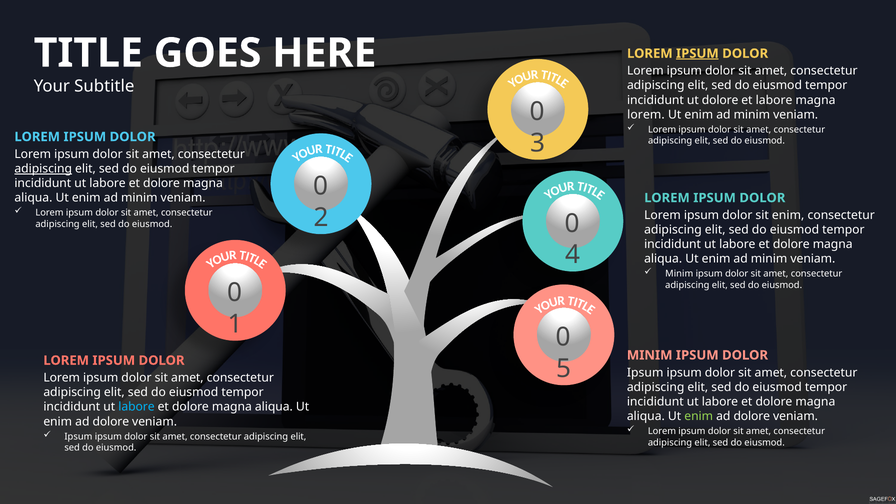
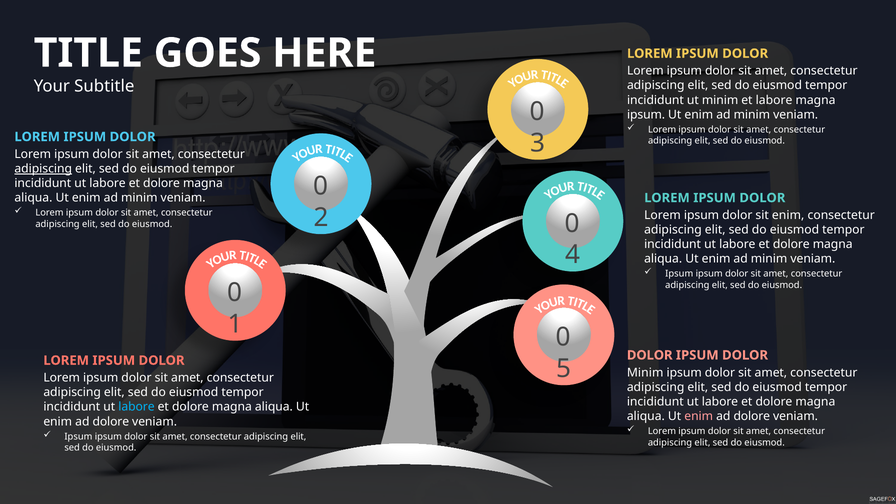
IPSUM underline: present -> none (697, 54)
ut dolore: dolore -> minim (720, 100)
lorem: lorem -> ipsum (646, 115)
Minim: Minim -> Ipsum (679, 274)
MINIM: MINIM -> DOLOR (650, 355)
Ipsum: Ipsum -> Minim (645, 373)
enim colour: light green -> pink (699, 416)
